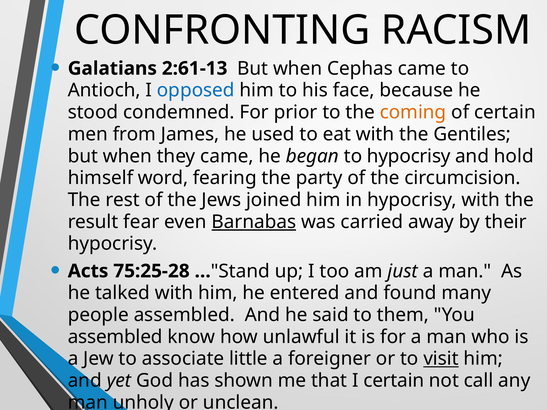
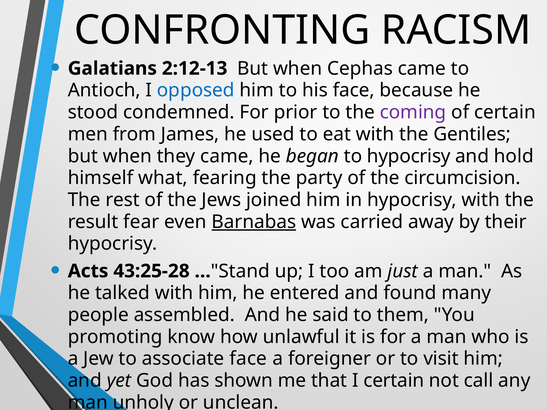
2:61-13: 2:61-13 -> 2:12-13 (195, 68)
coming colour: orange -> purple (413, 112)
word: word -> what (163, 178)
75:25-28: 75:25-28 -> 43:25-28 (151, 271)
assembled: assembled -> promoting (115, 337)
associate little: little -> face (248, 359)
visit underline: present -> none (441, 359)
